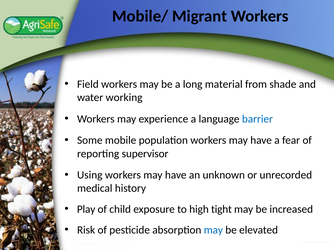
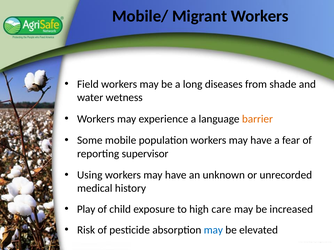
material: material -> diseases (224, 84)
working: working -> wetness (124, 98)
barrier colour: blue -> orange (257, 119)
tight: tight -> care (221, 210)
